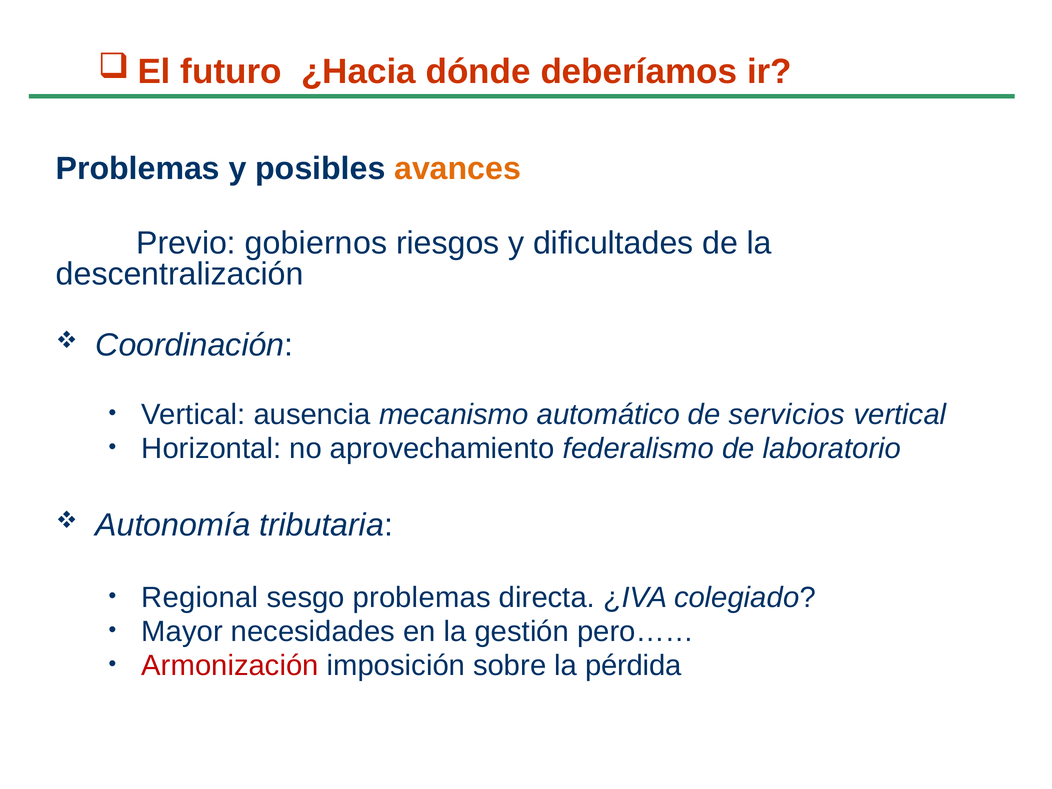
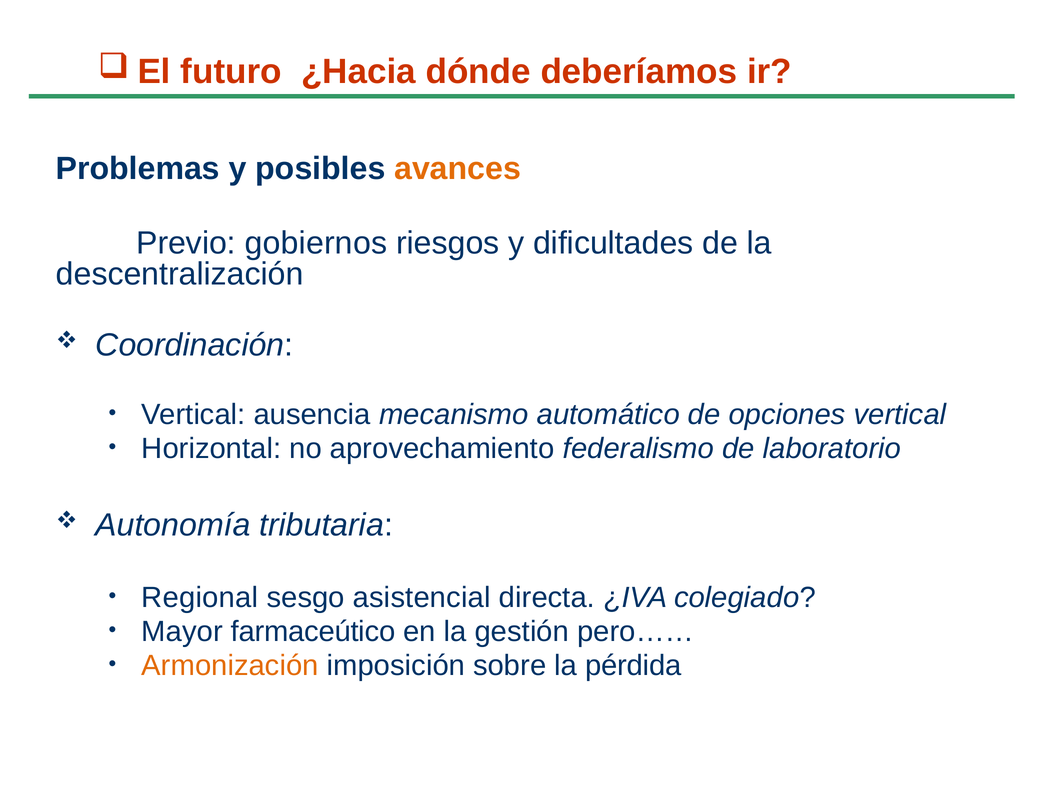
servicios: servicios -> opciones (787, 415)
sesgo problemas: problemas -> asistencial (422, 598)
necesidades: necesidades -> farmaceútico (313, 631)
Armonización colour: red -> orange (230, 665)
